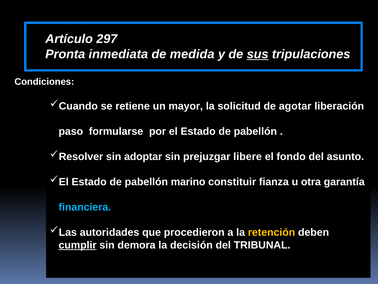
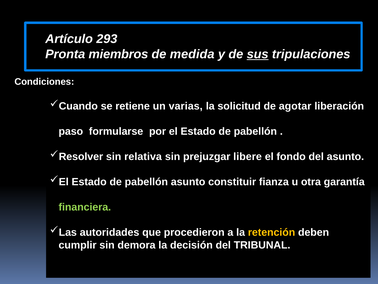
297: 297 -> 293 (107, 39)
inmediata: inmediata -> miembros (118, 54)
mayor: mayor -> varias (186, 106)
adoptar: adoptar -> relativa (143, 156)
pabellón marino: marino -> asunto (188, 182)
financiera colour: light blue -> light green (85, 207)
cumplir underline: present -> none (78, 245)
